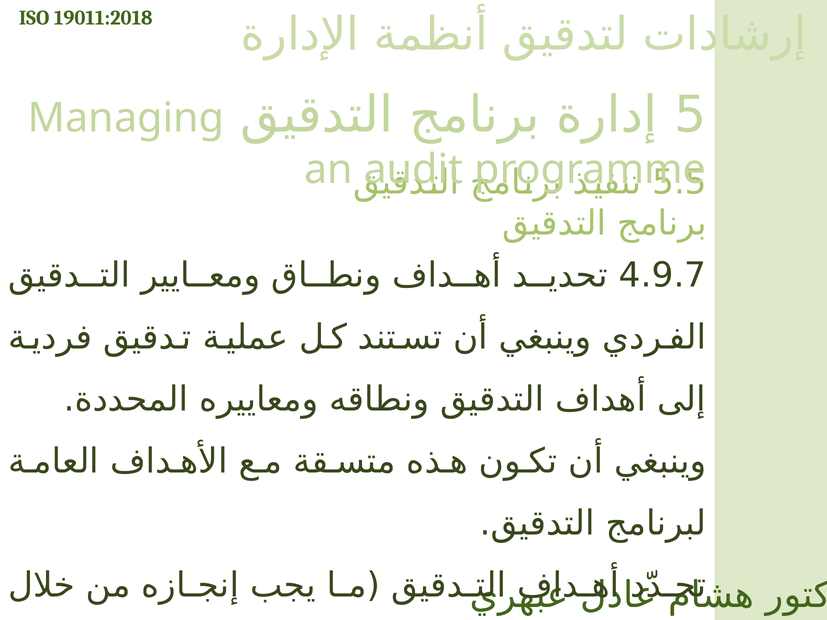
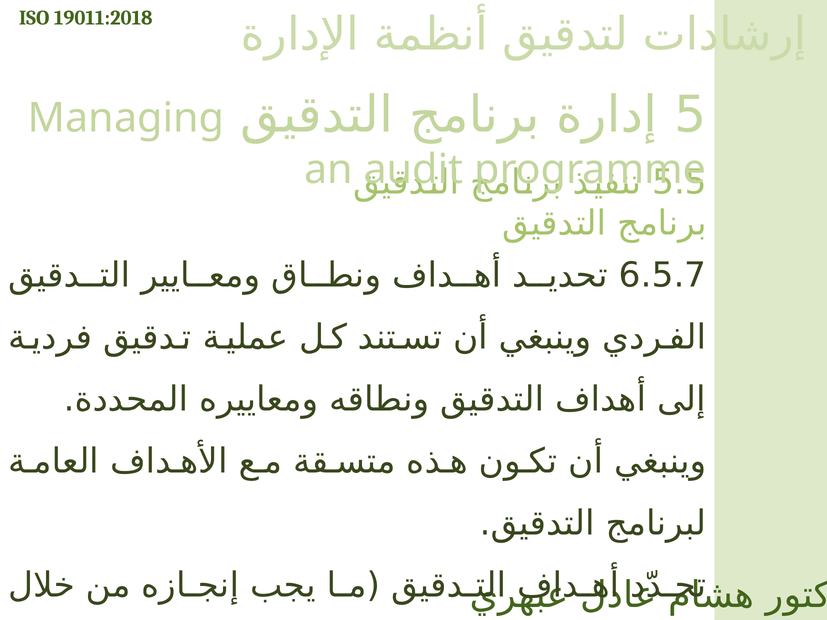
4.9.7: 4.9.7 -> 6.5.7 (663, 276)
